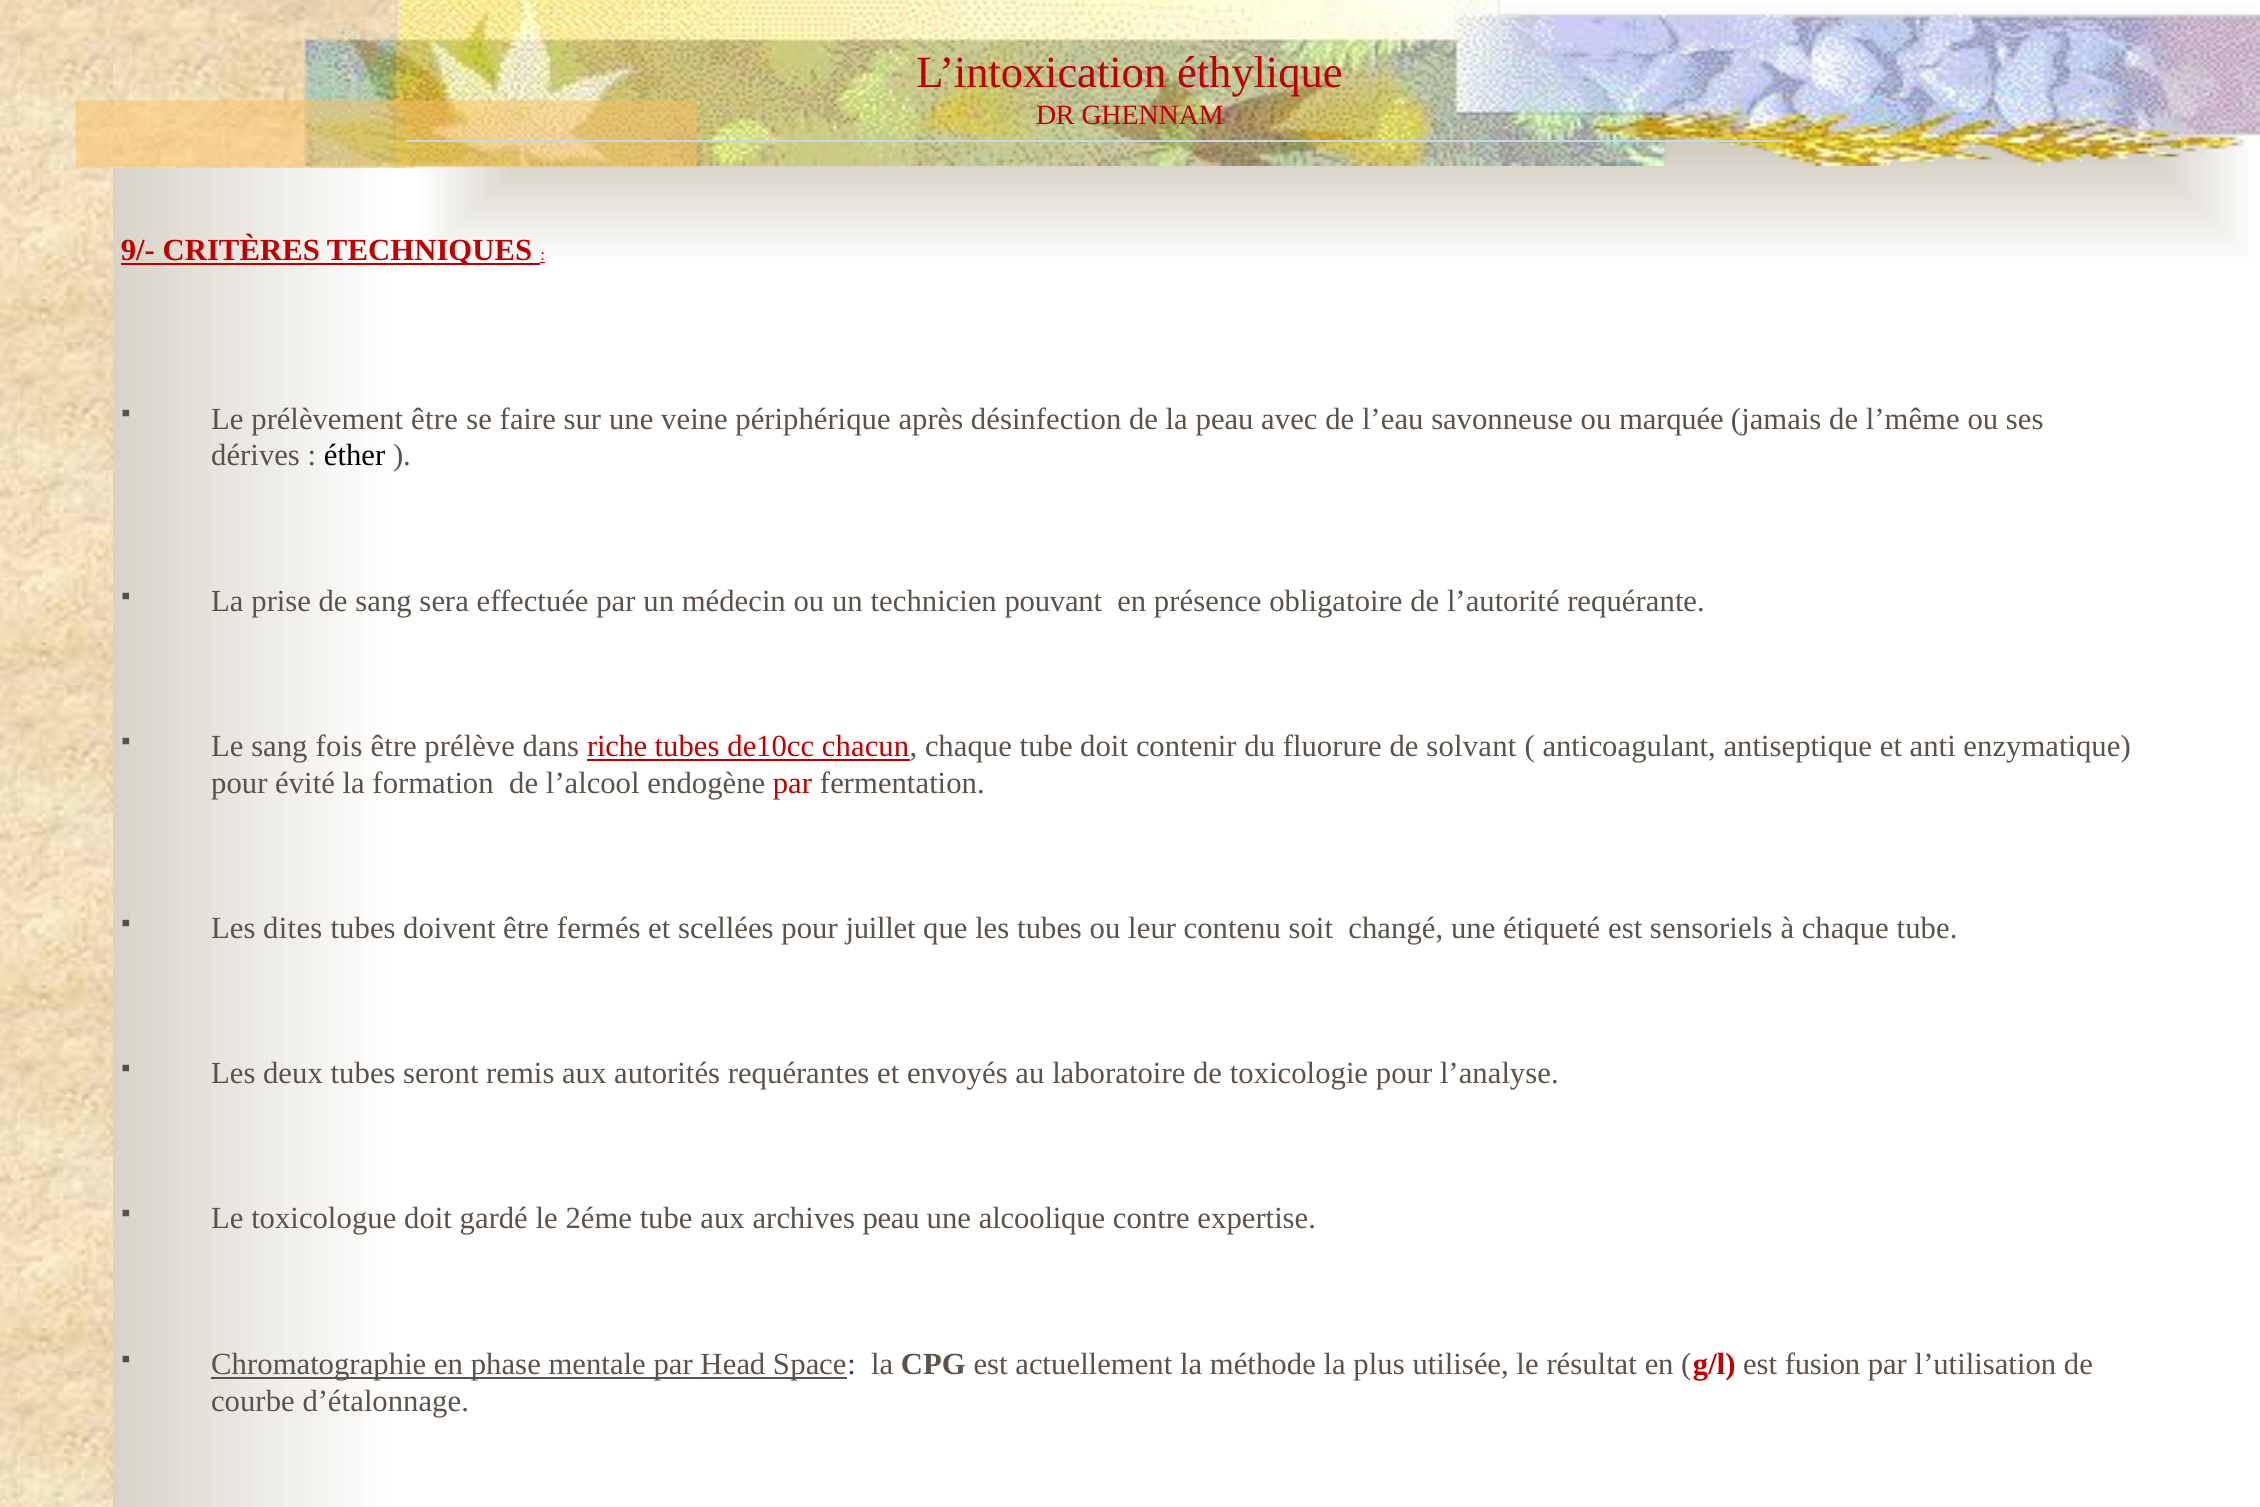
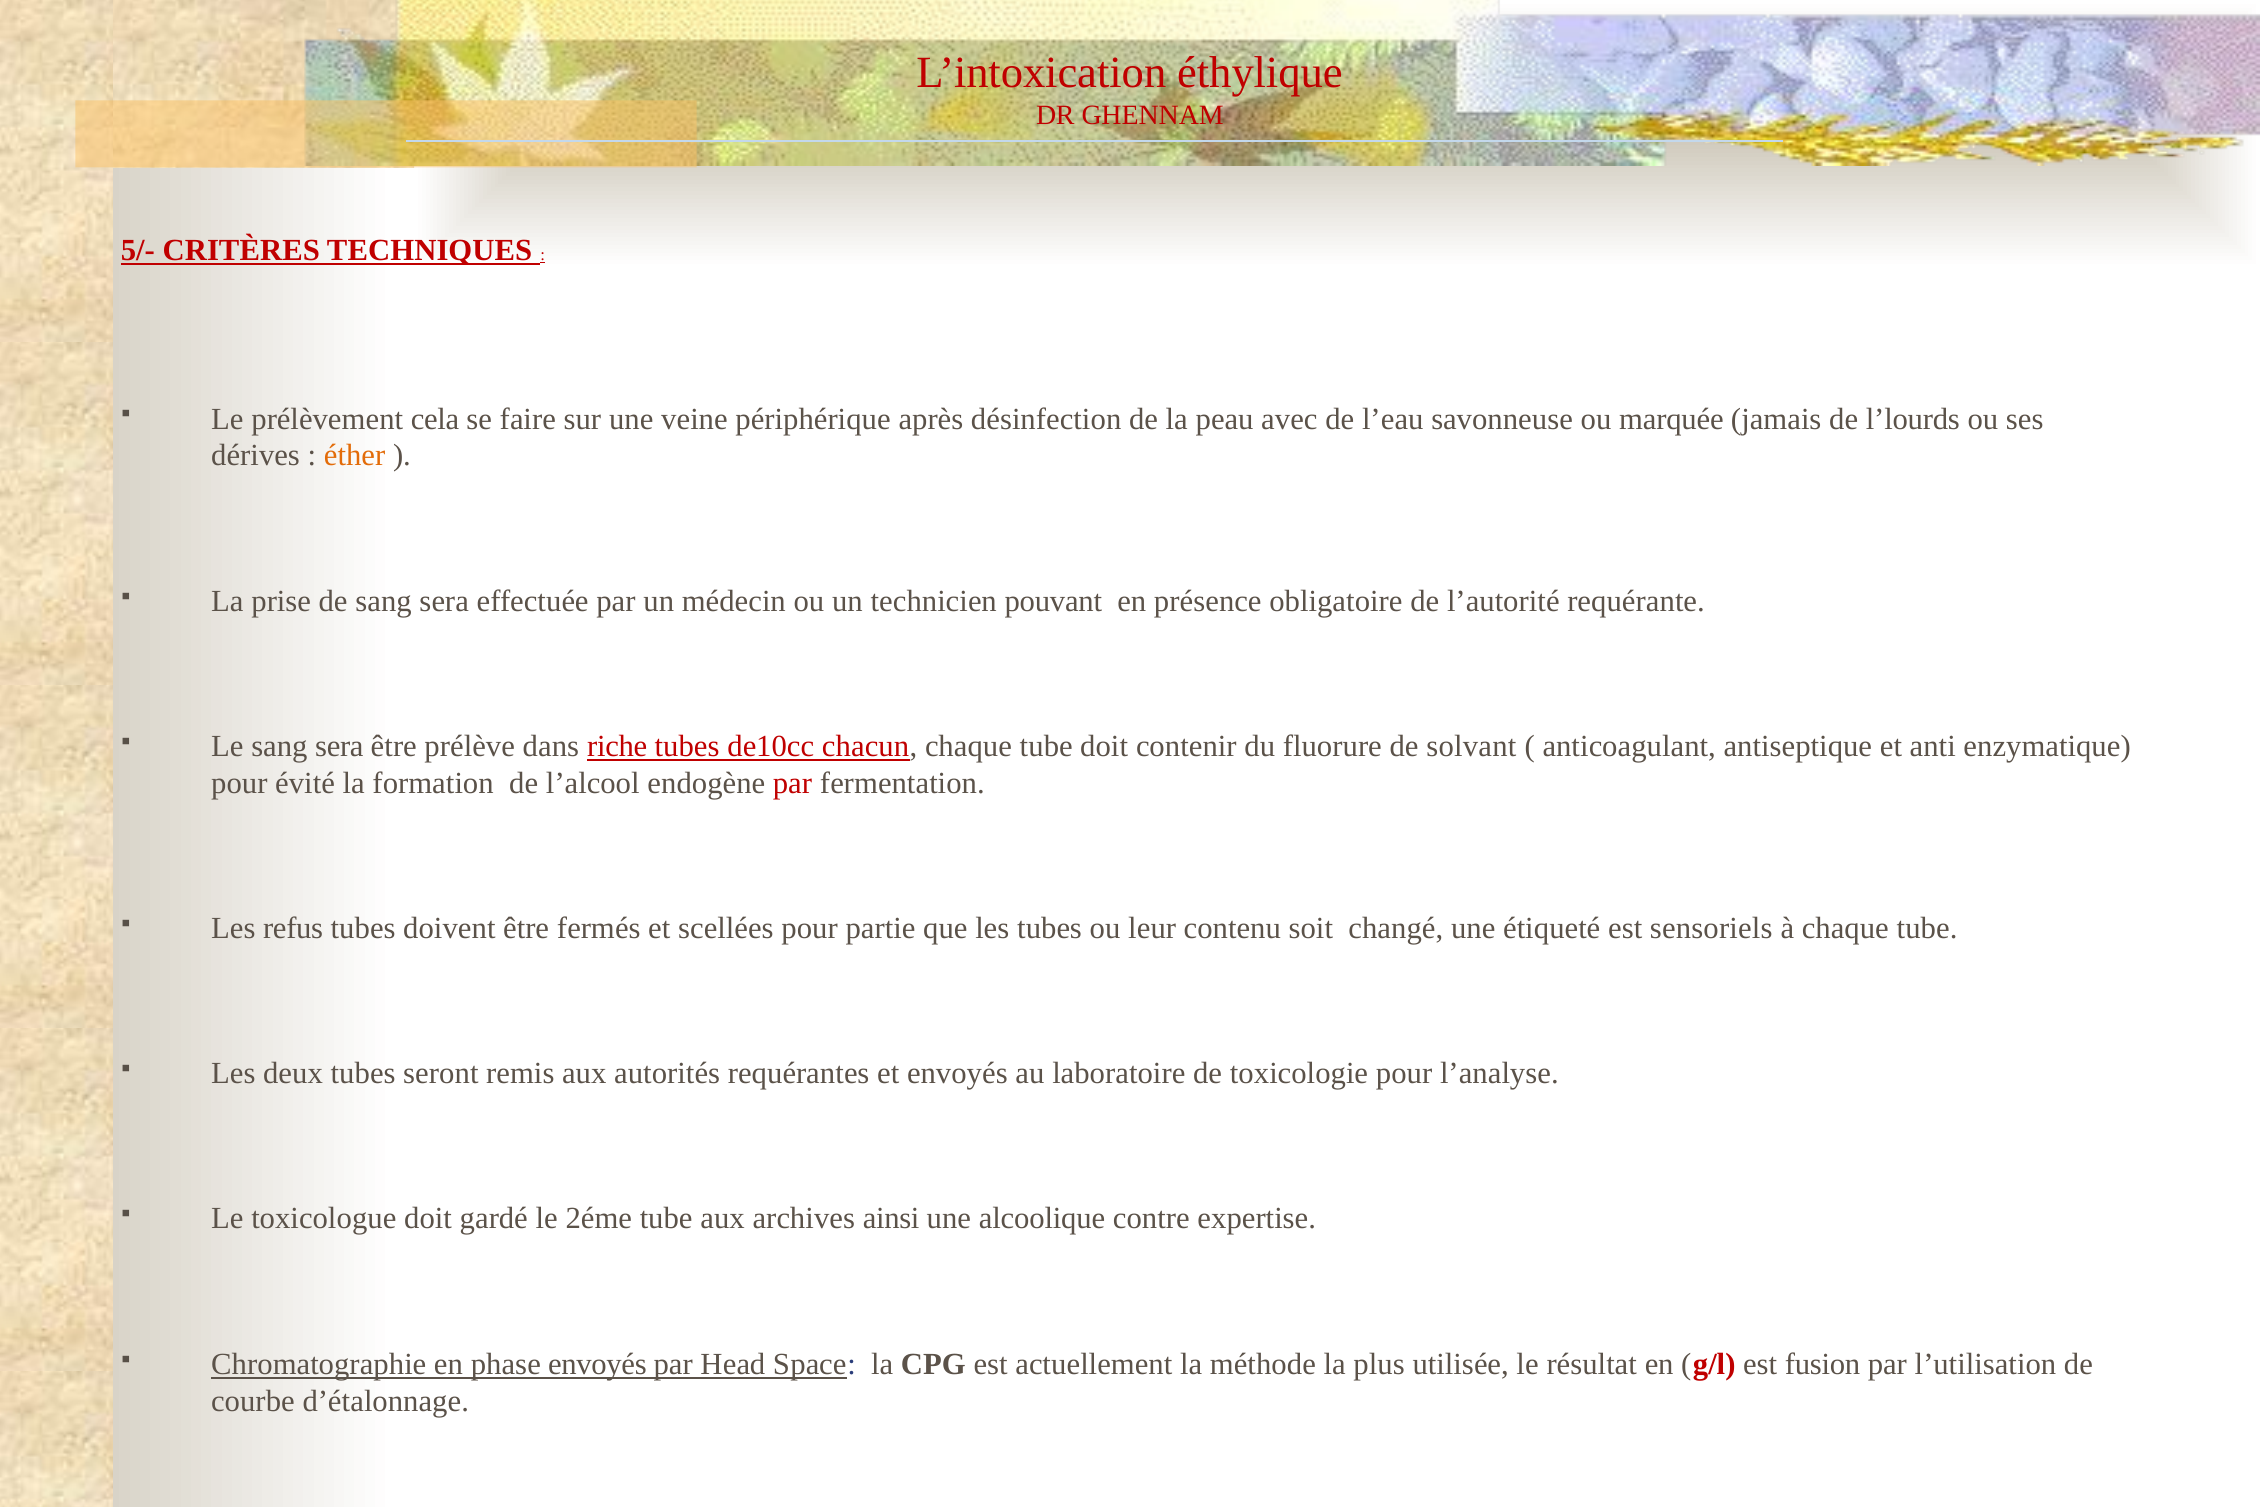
9/-: 9/- -> 5/- (138, 250)
prélèvement être: être -> cela (435, 419)
l’même: l’même -> l’lourds (1913, 419)
éther colour: black -> orange (355, 456)
Le sang fois: fois -> sera (339, 746)
dites: dites -> refus (293, 928)
juillet: juillet -> partie (880, 928)
archives peau: peau -> ainsi (891, 1219)
phase mentale: mentale -> envoyés (597, 1364)
